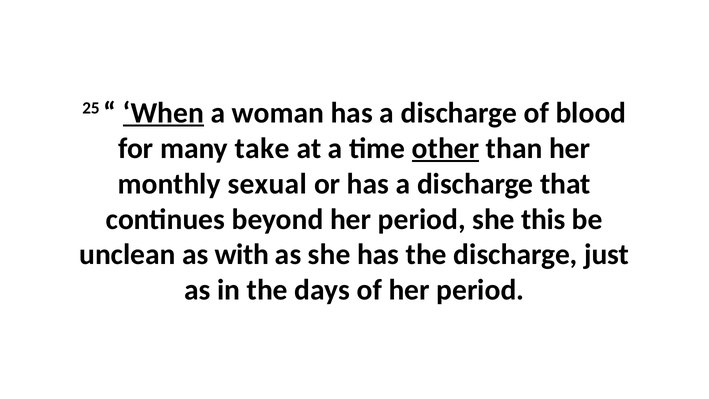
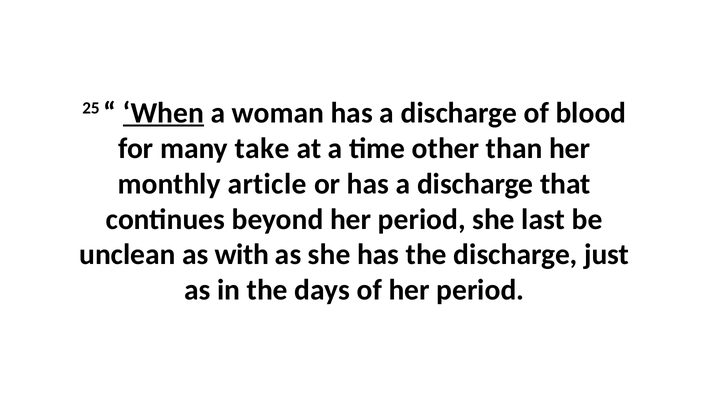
other underline: present -> none (446, 148)
sexual: sexual -> article (267, 184)
this: this -> last (543, 219)
